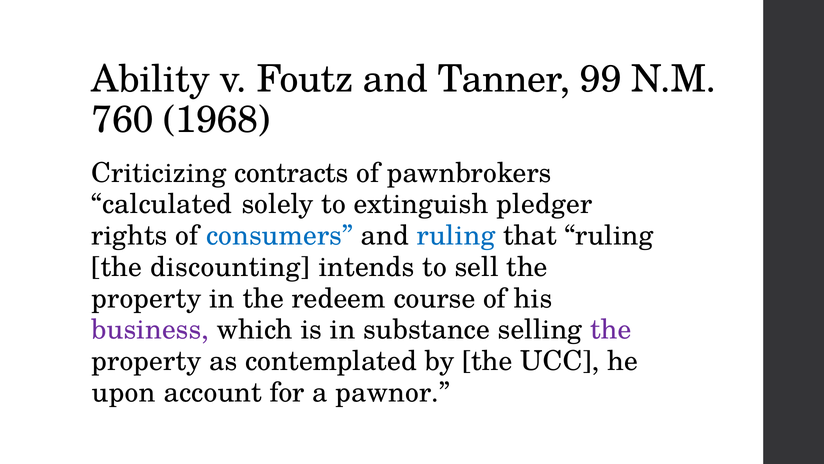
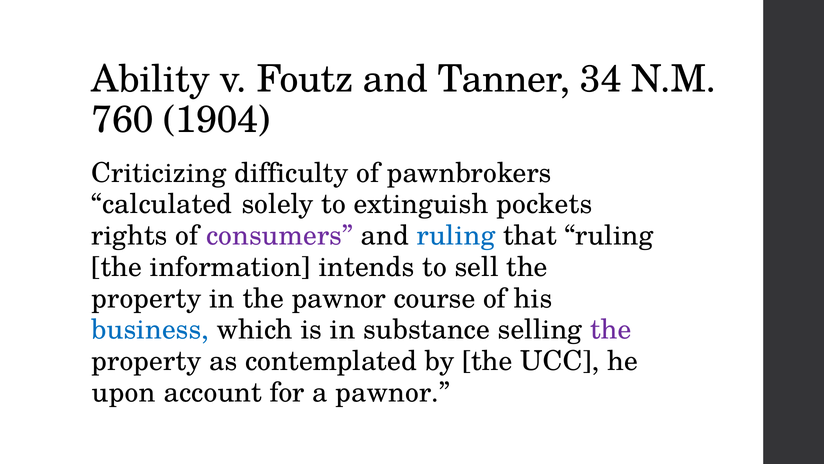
99: 99 -> 34 (601, 79)
1968: 1968 -> 1904 (217, 120)
contracts: contracts -> difficulty (291, 173)
pledger: pledger -> pockets (544, 204)
consumers colour: blue -> purple (280, 235)
discounting: discounting -> information (230, 267)
the redeem: redeem -> pawnor (339, 298)
business colour: purple -> blue (150, 329)
